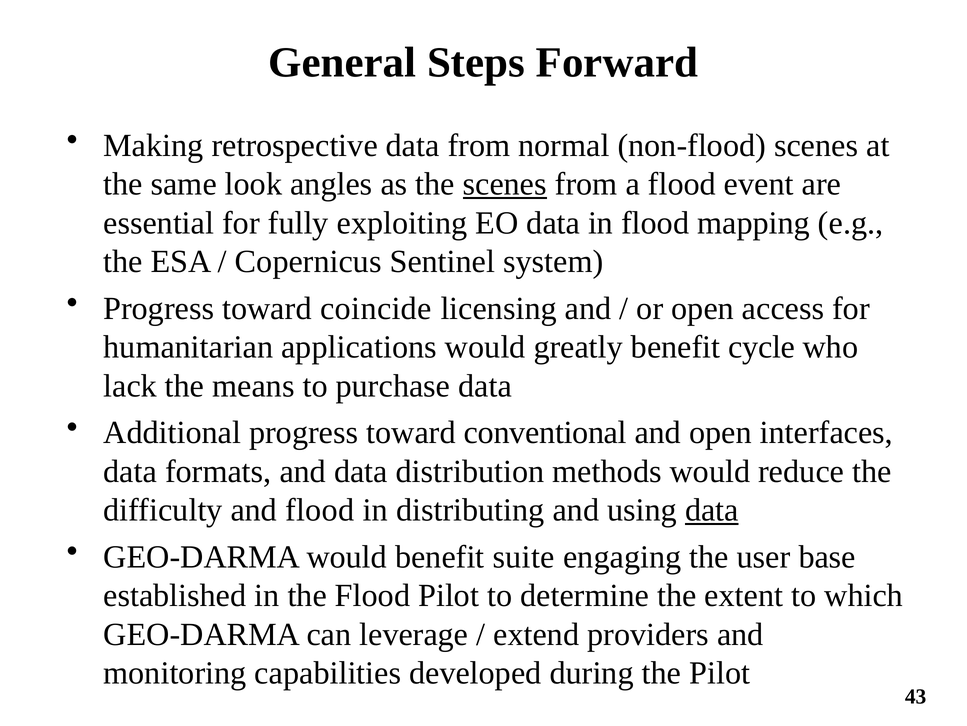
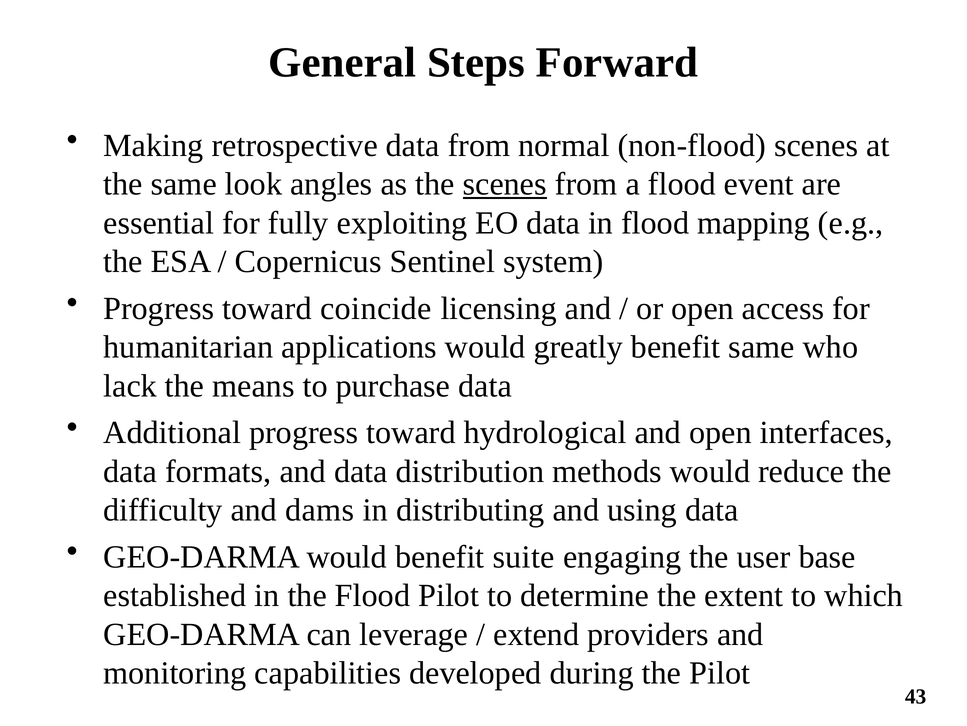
benefit cycle: cycle -> same (762, 347)
conventional: conventional -> hydrological (545, 432)
and flood: flood -> dams (320, 510)
data underline: present -> none (712, 510)
